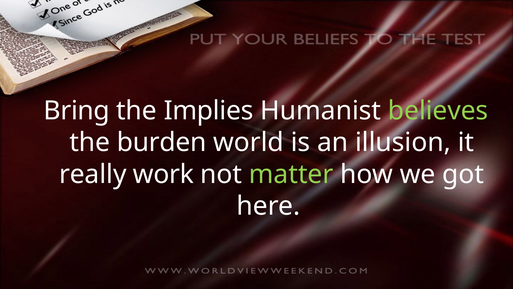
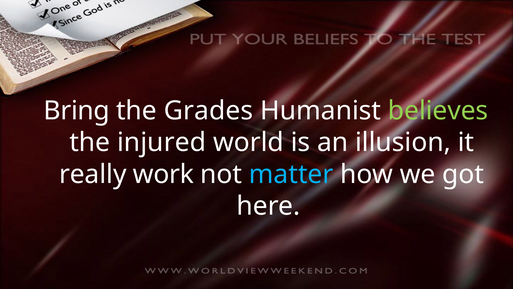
Implies: Implies -> Grades (208, 111)
burden: burden -> injured (162, 142)
matter colour: light green -> light blue (291, 174)
